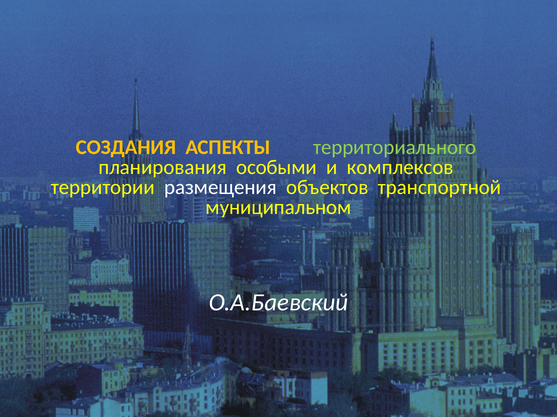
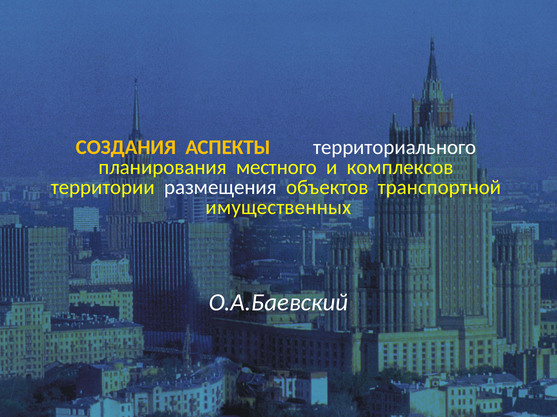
территориального colour: light green -> white (395, 148)
особыми: особыми -> местного (276, 168)
муниципальном: муниципальном -> имущественных (278, 208)
